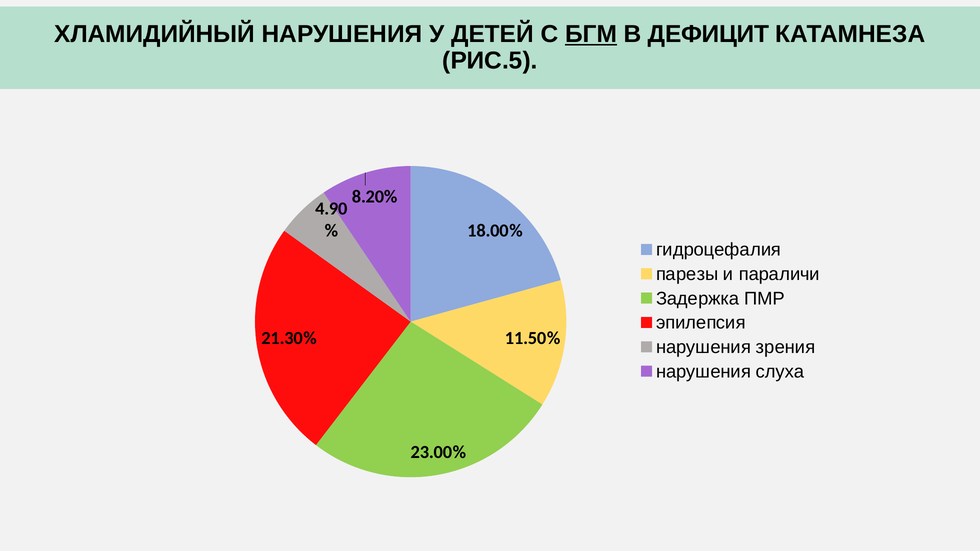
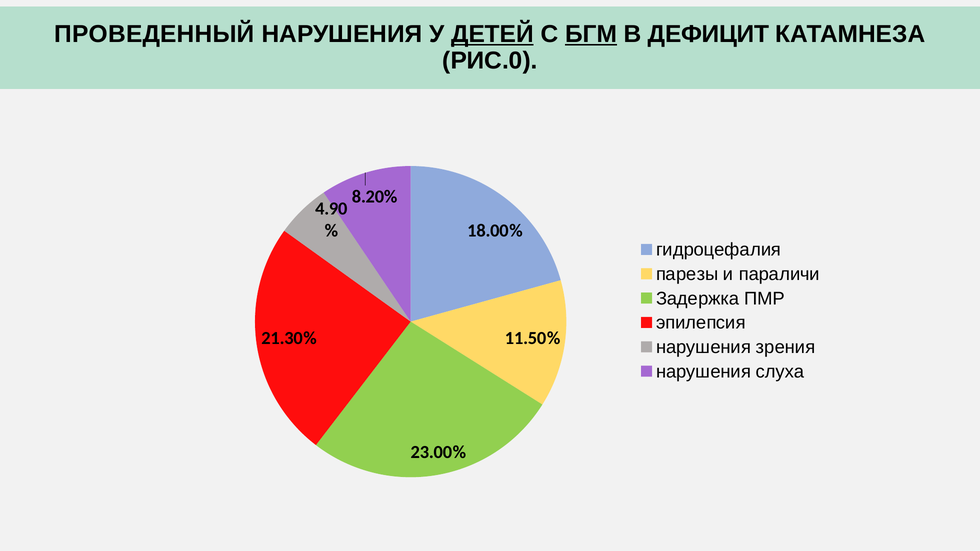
ХЛАМИДИЙНЫЙ: ХЛАМИДИЙНЫЙ -> ПРОВЕДЕННЫЙ (154, 34)
ДЕТЕЙ underline: none -> present (492, 34)
РИС.5: РИС.5 -> РИС.0 (490, 61)
